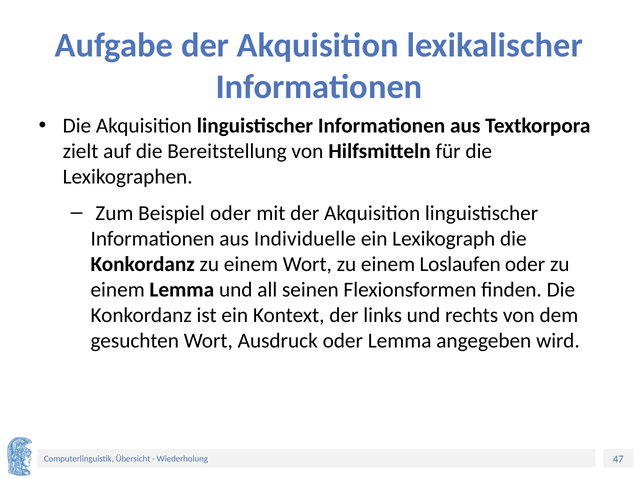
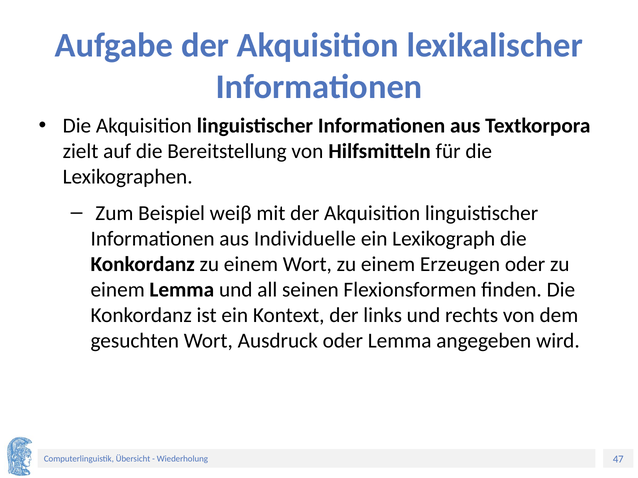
Beispiel oder: oder -> weiβ (231, 213)
Loslaufen: Loslaufen -> Erzeugen (460, 264)
